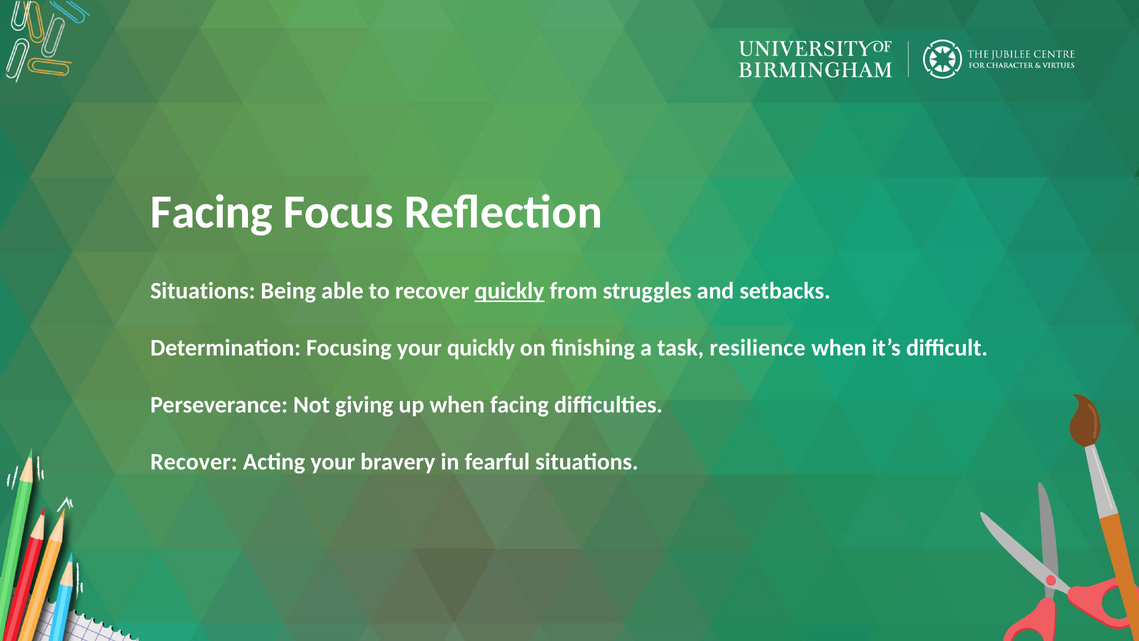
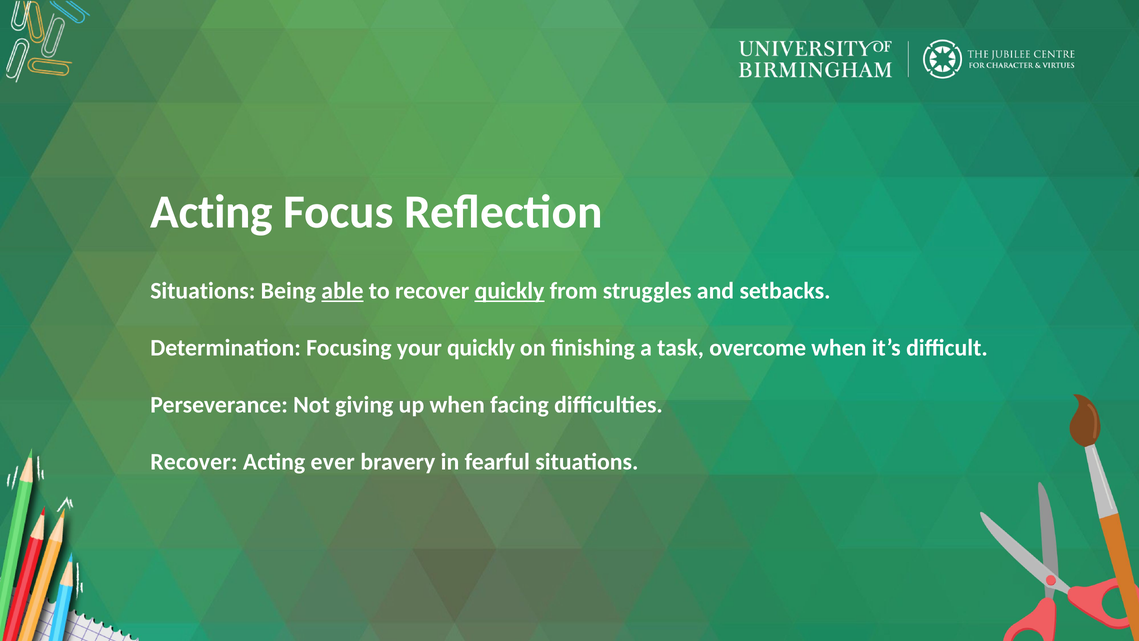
Facing: Facing -> Acting (212, 212)
able underline: none -> present (342, 291)
resilience: resilience -> overcome (758, 348)
Acting your: your -> ever (333, 462)
